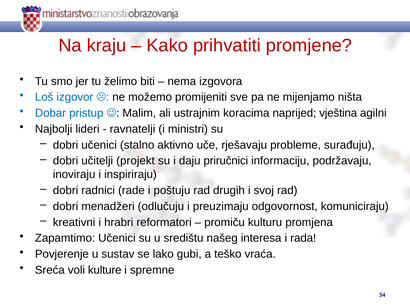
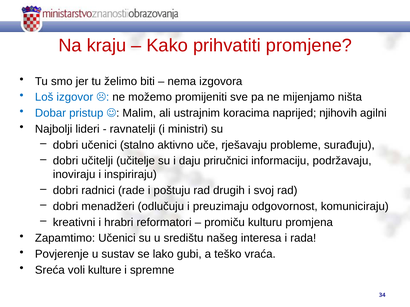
vještina: vještina -> njihovih (338, 113)
projekt: projekt -> učitelje (136, 161)
